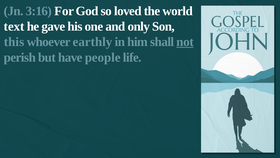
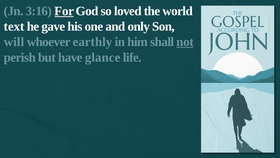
For underline: none -> present (64, 11)
this: this -> will (14, 42)
people: people -> glance (103, 57)
